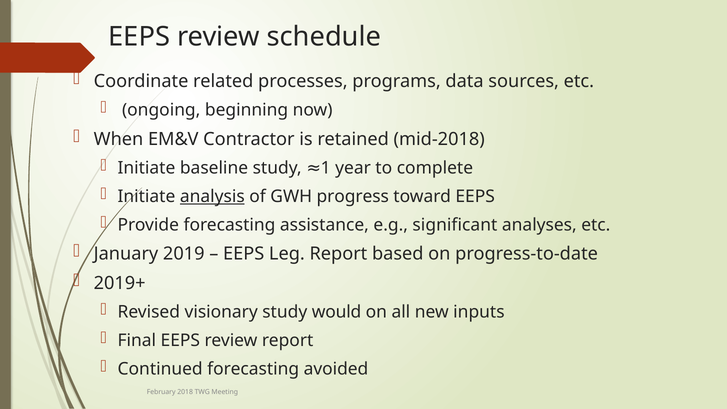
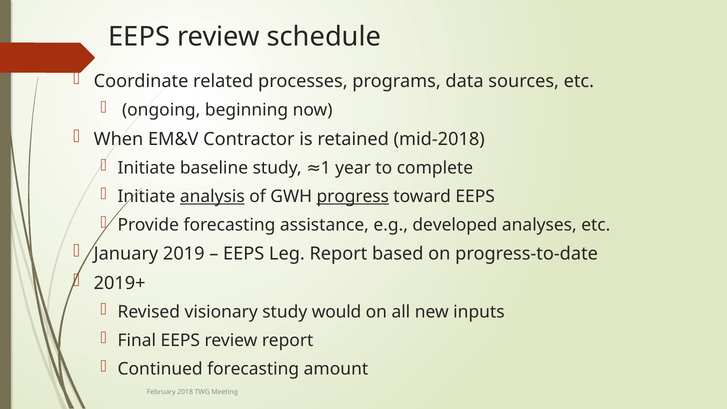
progress underline: none -> present (353, 196)
significant: significant -> developed (455, 225)
avoided: avoided -> amount (336, 369)
